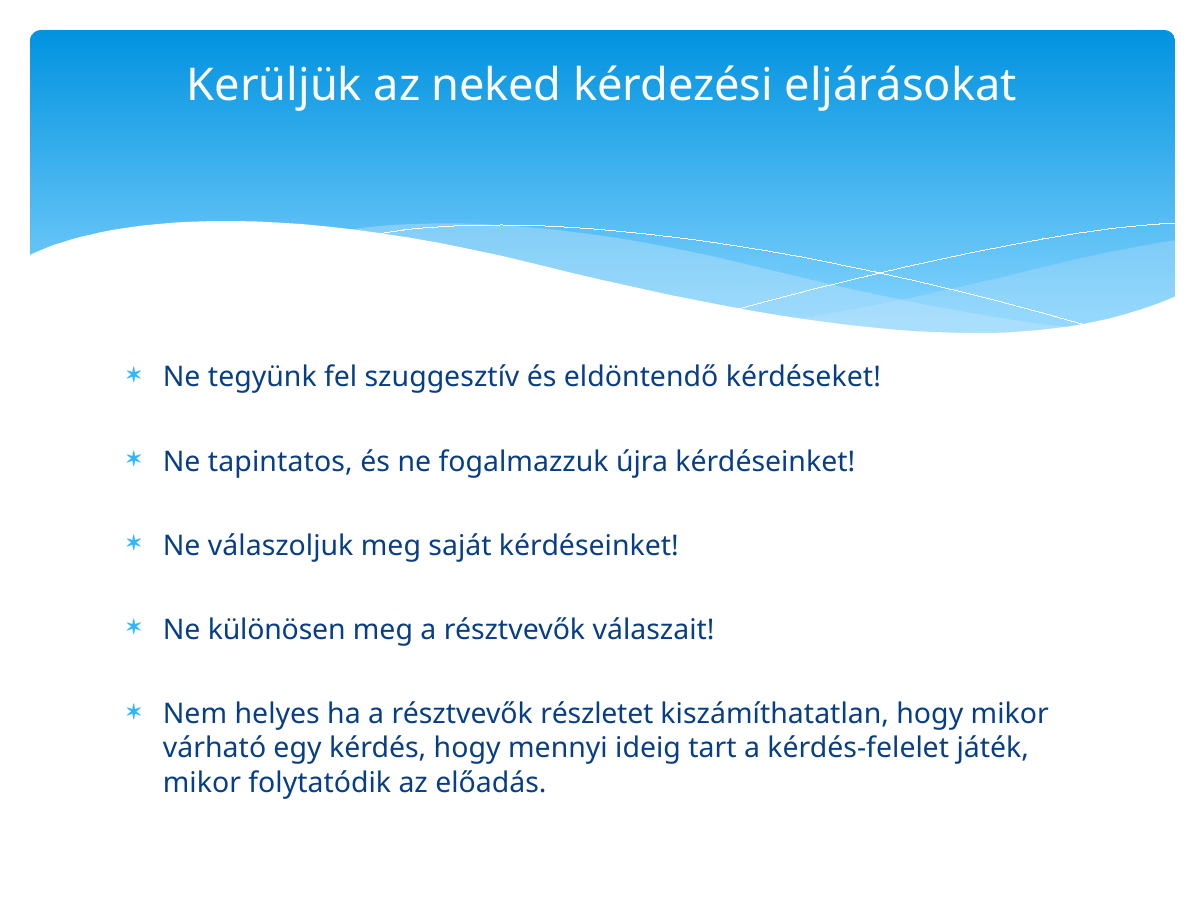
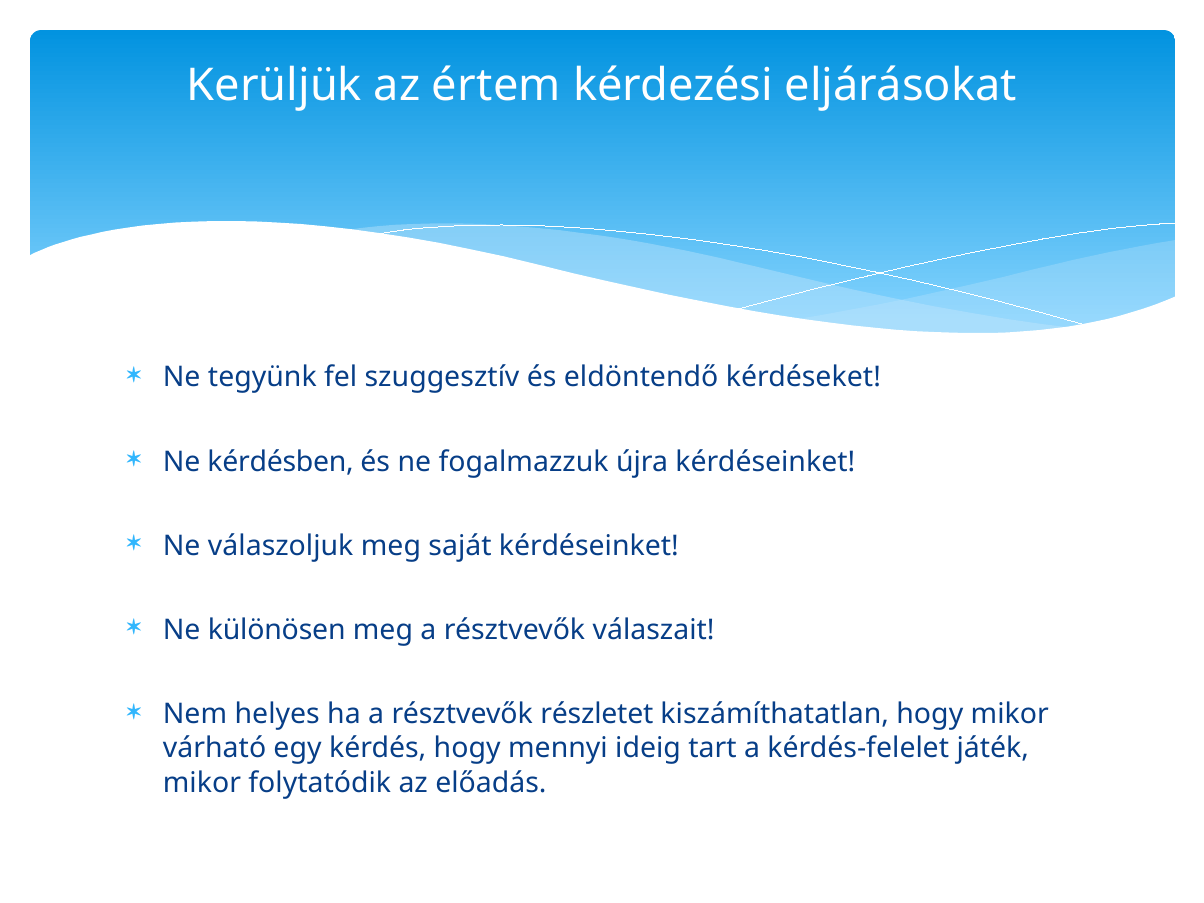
neked: neked -> értem (497, 86)
tapintatos: tapintatos -> kérdésben (281, 462)
